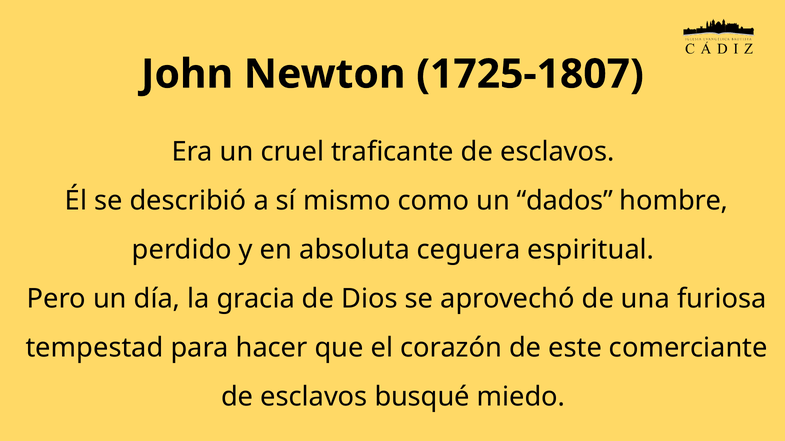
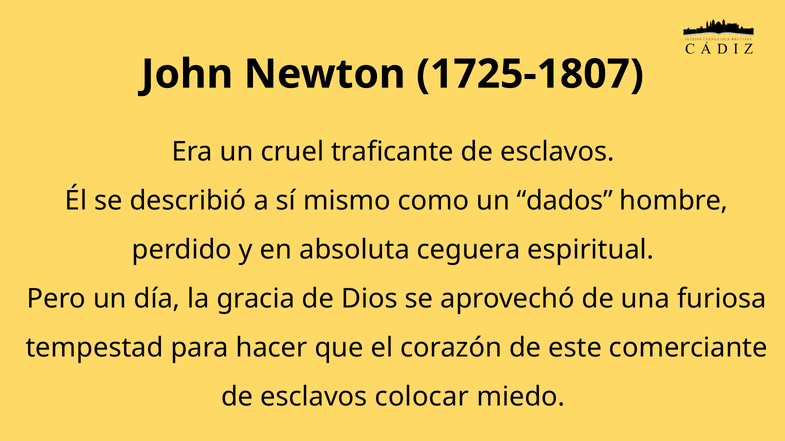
busqué: busqué -> colocar (422, 397)
